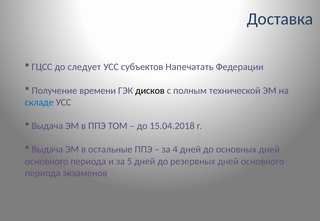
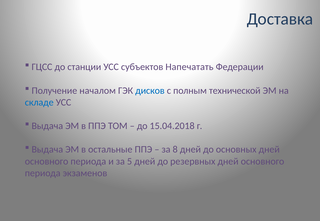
следует: следует -> станции (84, 67)
времени: времени -> началом (98, 91)
дисков colour: black -> blue (150, 91)
4: 4 -> 8 (175, 150)
